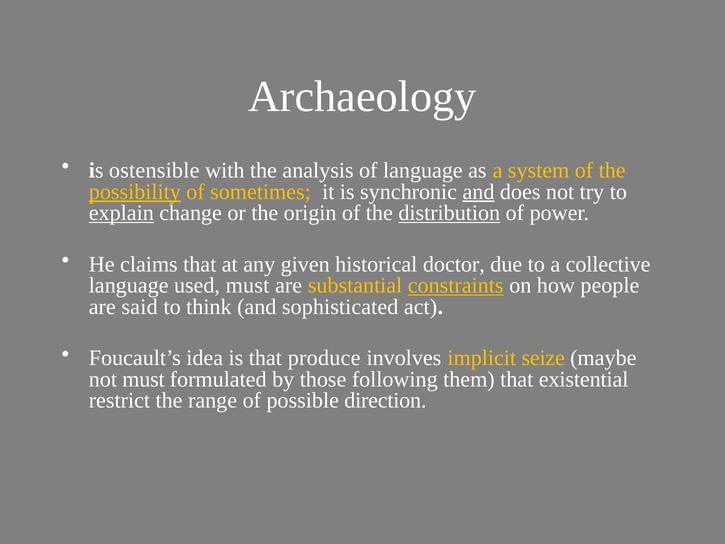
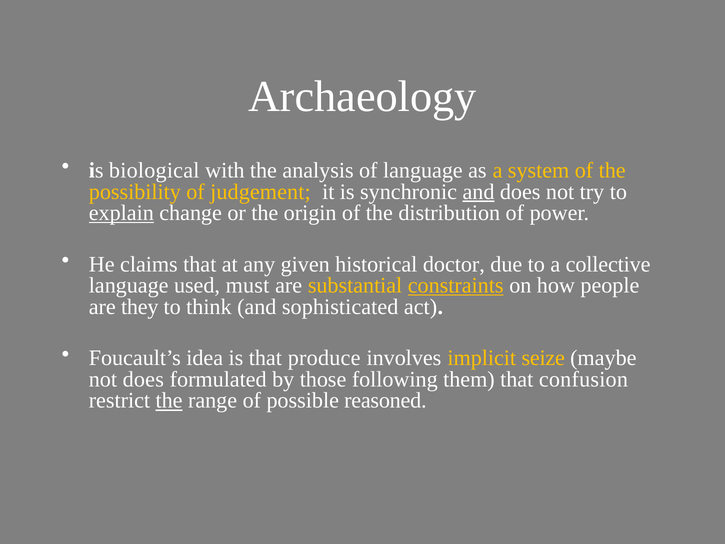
ostensible: ostensible -> biological (154, 170)
possibility underline: present -> none (135, 192)
sometimes: sometimes -> judgement (260, 192)
distribution underline: present -> none (449, 213)
said: said -> they (140, 307)
not must: must -> does (143, 379)
existential: existential -> confusion (583, 379)
the underline: none -> present (169, 400)
direction: direction -> reasoned (385, 400)
